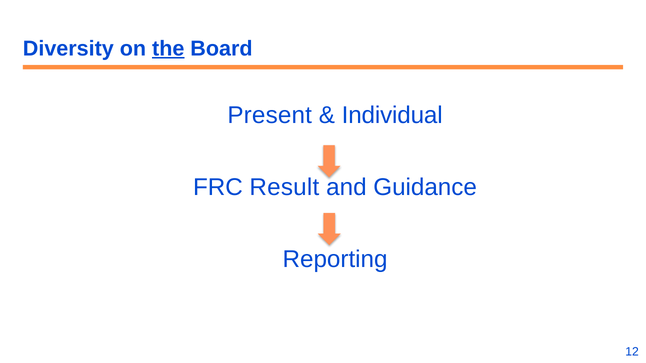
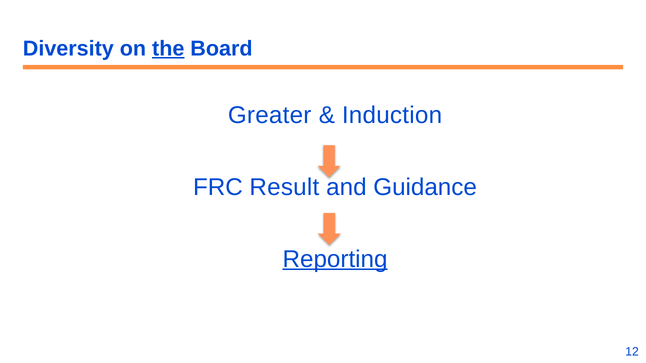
Present: Present -> Greater (270, 115)
Individual: Individual -> Induction (392, 115)
Reporting underline: none -> present (335, 259)
